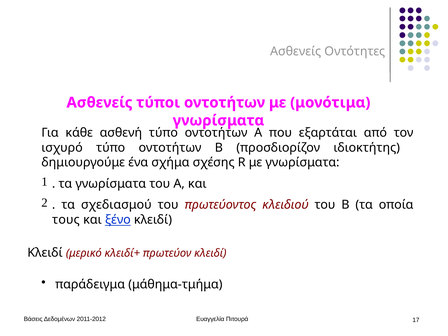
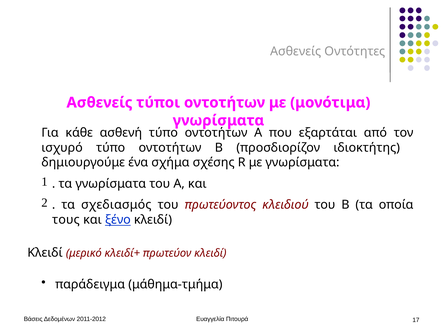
σχεδιασμού: σχεδιασμού -> σχεδιασμός (116, 205)
